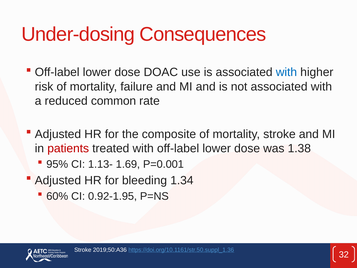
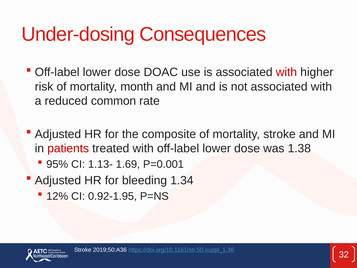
with colour: blue -> red (286, 72)
failure: failure -> month (137, 87)
60%: 60% -> 12% (57, 196)
